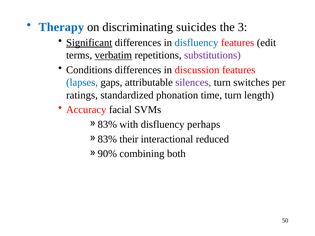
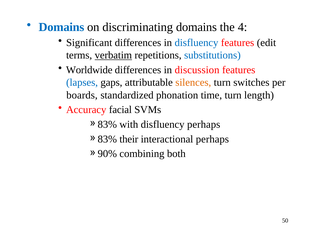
Therapy: Therapy -> Domains (61, 27)
discriminating suicides: suicides -> domains (196, 27)
3: 3 -> 4 (243, 27)
Significant underline: present -> none (89, 43)
substitutions colour: purple -> blue (212, 55)
Conditions: Conditions -> Worldwide (89, 70)
silences colour: purple -> orange (193, 83)
ratings: ratings -> boards (82, 95)
interactional reduced: reduced -> perhaps (212, 139)
